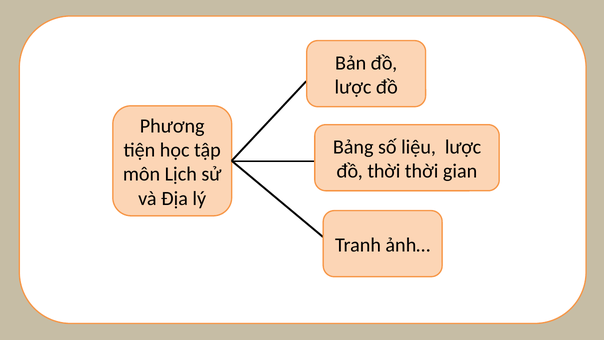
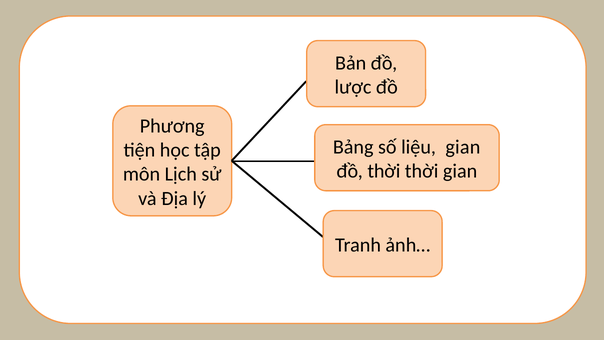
liệu lược: lược -> gian (463, 147)
